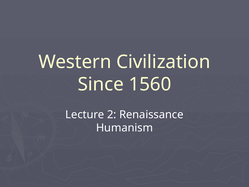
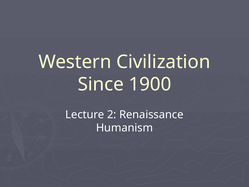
1560: 1560 -> 1900 (150, 84)
